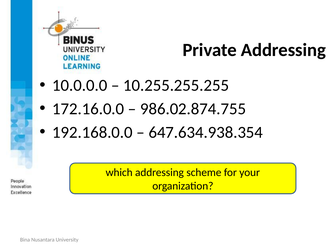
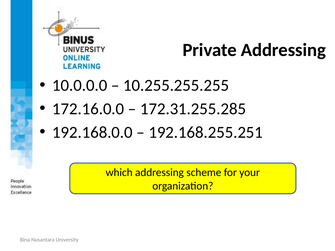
986.02.874.755: 986.02.874.755 -> 172.31.255.285 (193, 109)
647.634.938.354: 647.634.938.354 -> 192.168.255.251 (206, 132)
